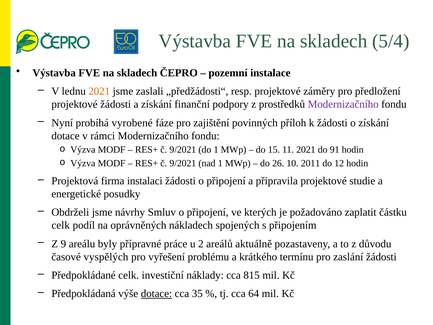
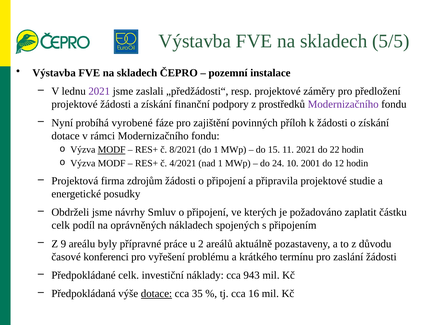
5/4: 5/4 -> 5/5 (391, 41)
2021 colour: orange -> purple (99, 91)
MODF underline: none -> present (112, 150)
9/2021: 9/2021 -> 8/2021 (183, 150)
91: 91 -> 22 (335, 150)
9/2021: 9/2021 -> 4/2021 (183, 163)
26: 26 -> 24 (278, 163)
2011: 2011 -> 2001 (310, 163)
instalaci: instalaci -> zdrojům (145, 181)
vyspělých: vyspělých -> konferenci (106, 257)
815: 815 -> 943 (252, 275)
64: 64 -> 16 (254, 293)
